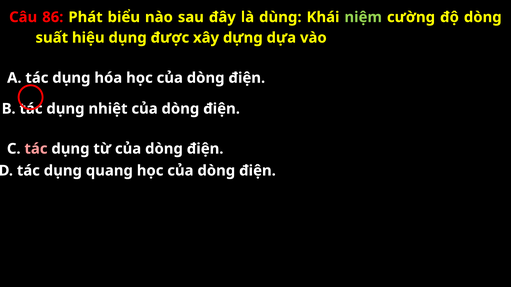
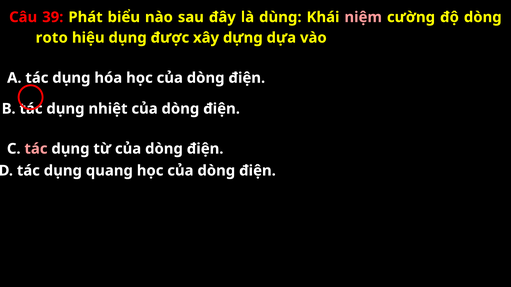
86: 86 -> 39 (53, 17)
niệm colour: light green -> pink (363, 17)
suất: suất -> roto (52, 38)
